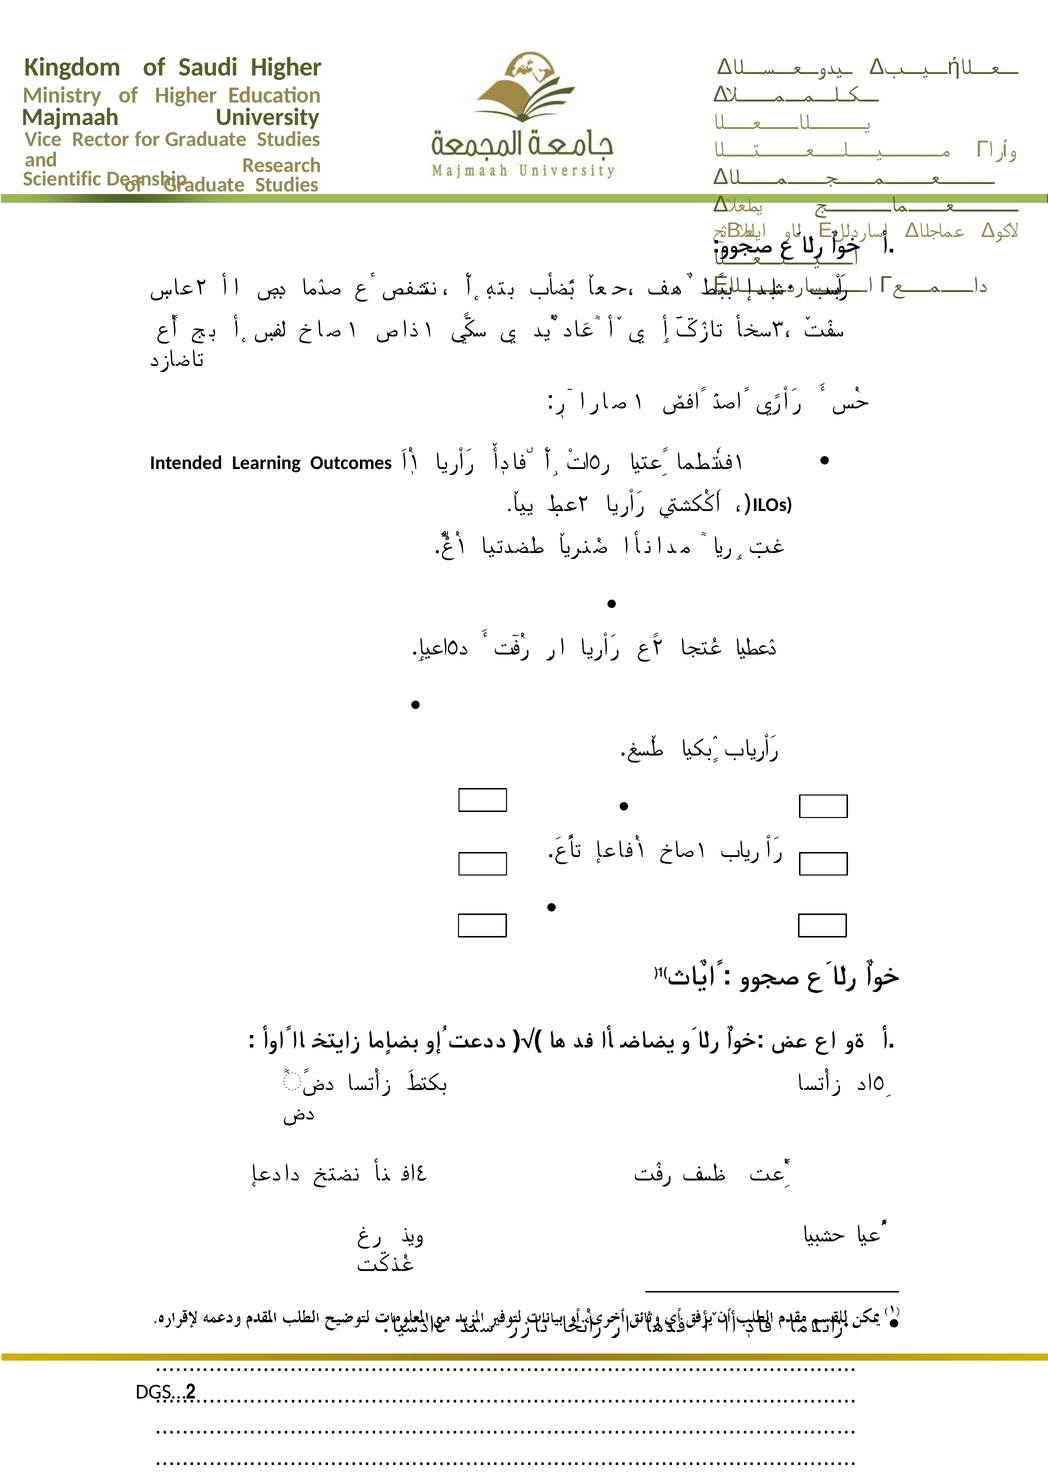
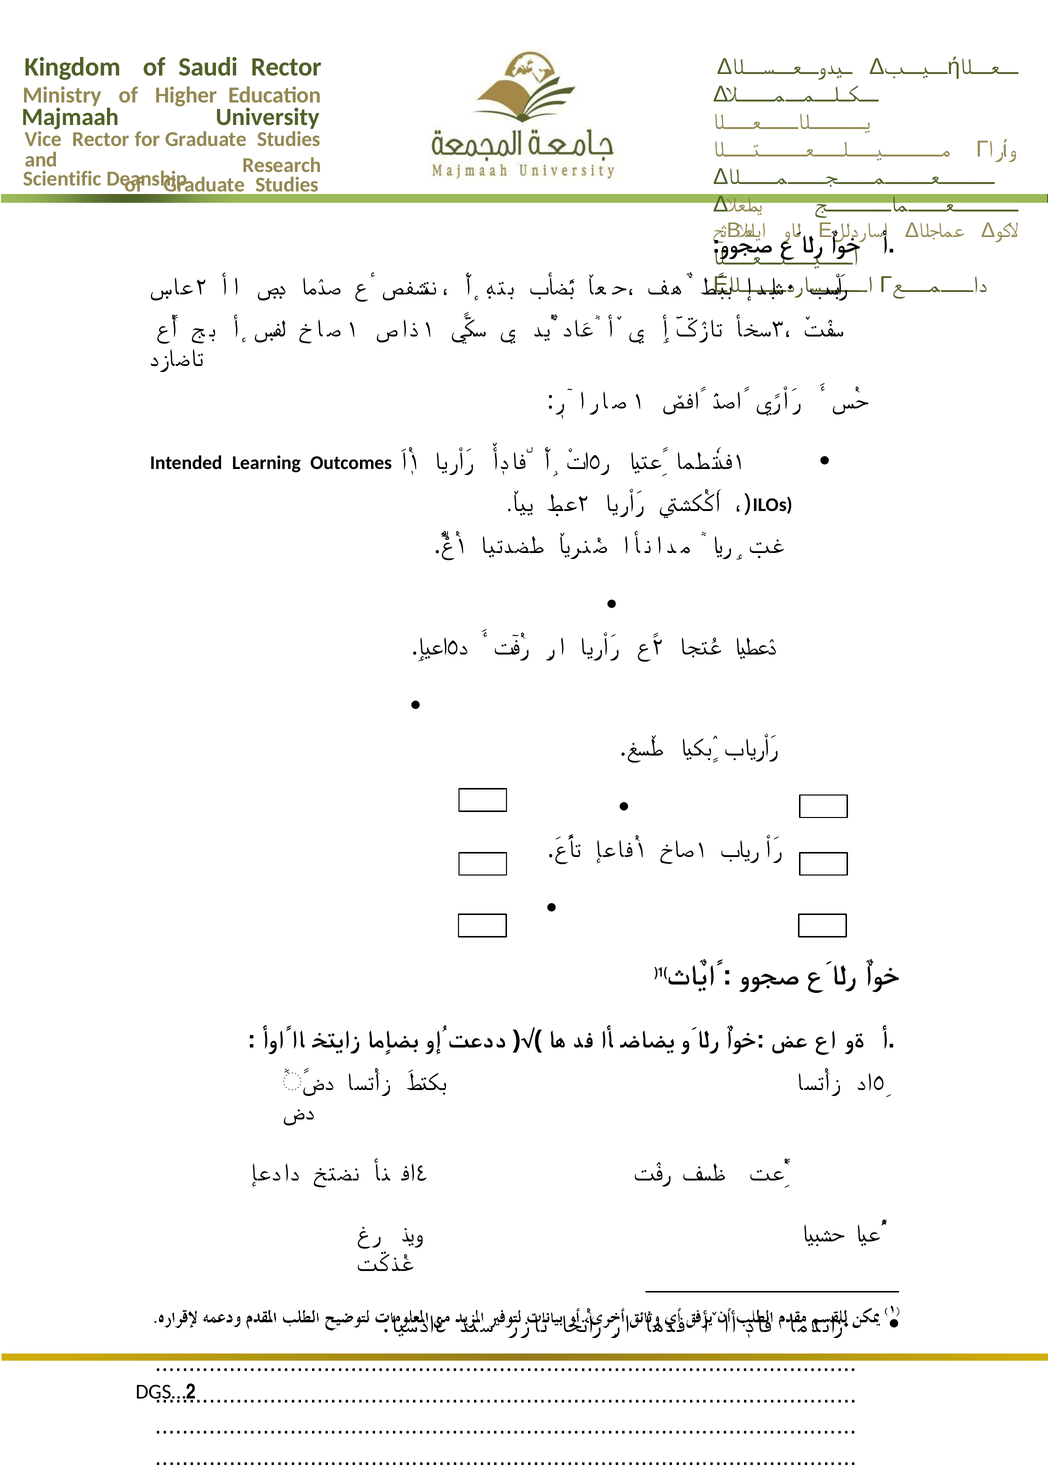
Saudi Higher: Higher -> Rector (286, 67)
